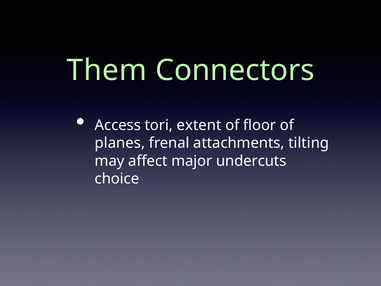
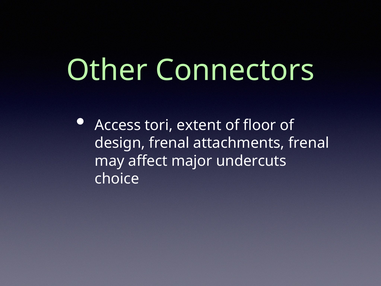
Them: Them -> Other (107, 70)
planes: planes -> design (120, 143)
attachments tilting: tilting -> frenal (309, 143)
